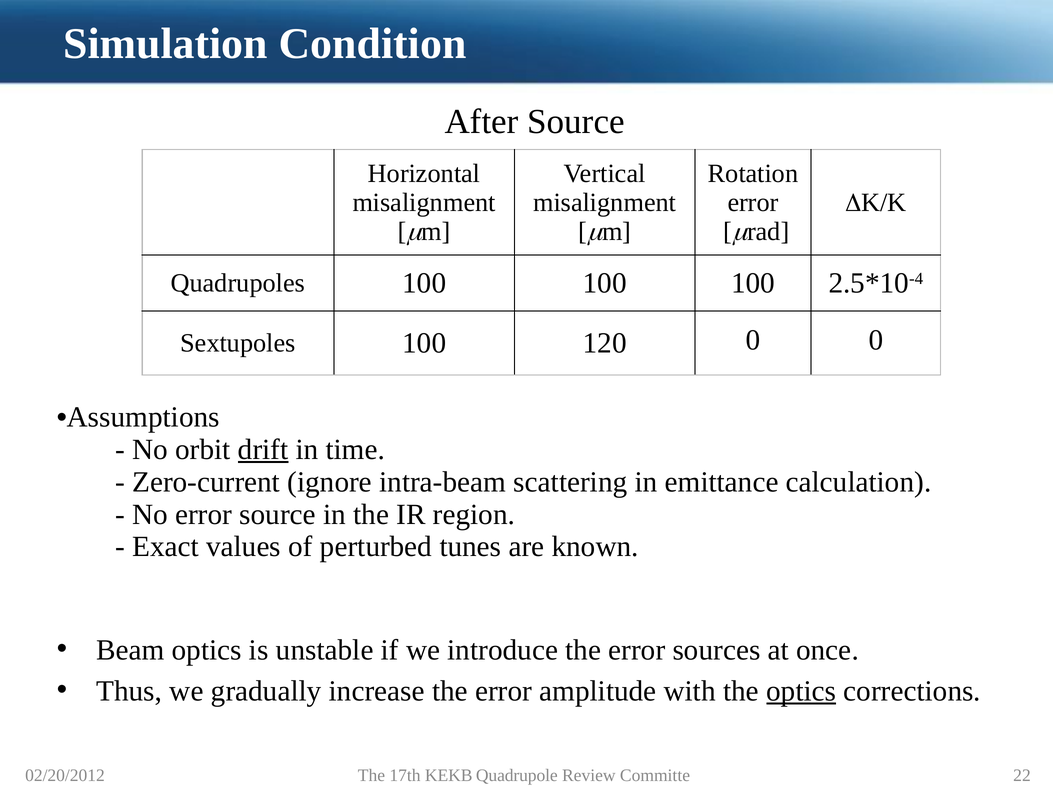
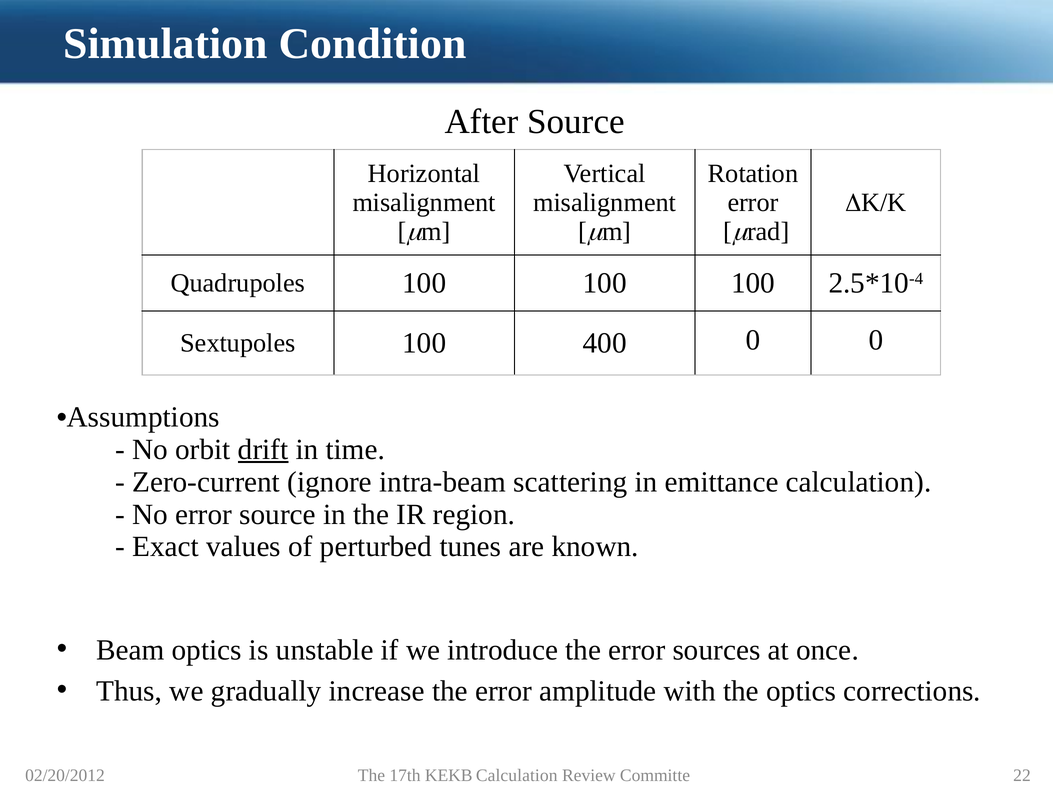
120: 120 -> 400 (605, 343)
optics underline: present -> none (801, 691)
KEKB Quadrupole: Quadrupole -> Calculation (517, 775)
